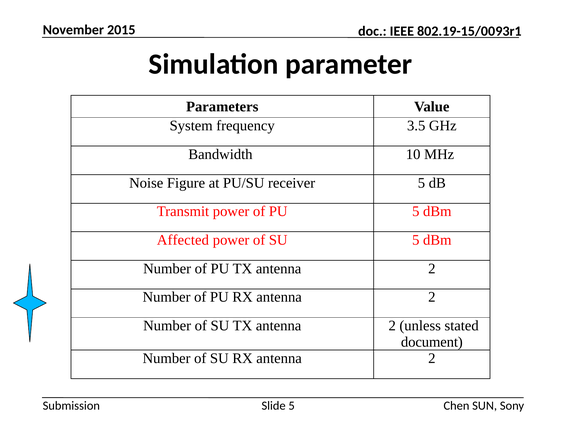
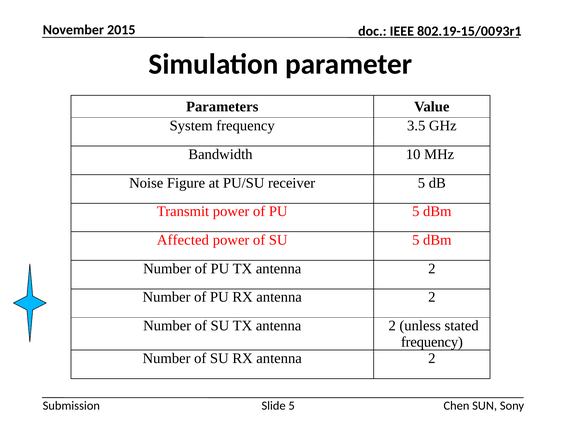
document: document -> frequency (432, 342)
